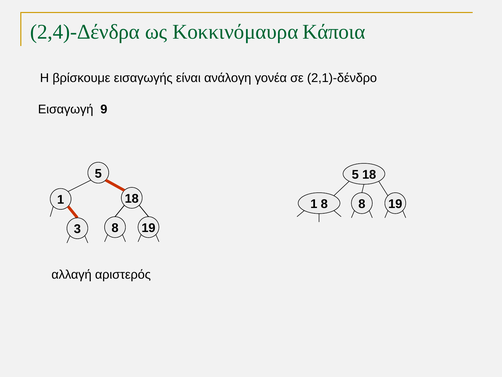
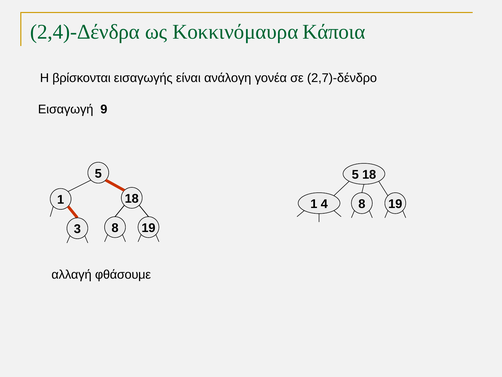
βρίσκουμε: βρίσκουμε -> βρίσκονται (82, 78)
2,1)-δένδρο: 2,1)-δένδρο -> 2,7)-δένδρο (342, 78)
1 8: 8 -> 4 (324, 204)
αριστερός: αριστερός -> φθάσουμε (123, 274)
